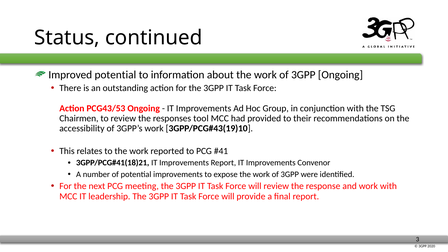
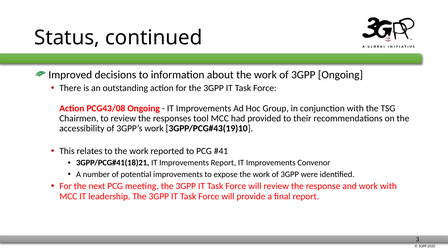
Improved potential: potential -> decisions (115, 75)
PCG43/53: PCG43/53 -> PCG43/08 (106, 108)
